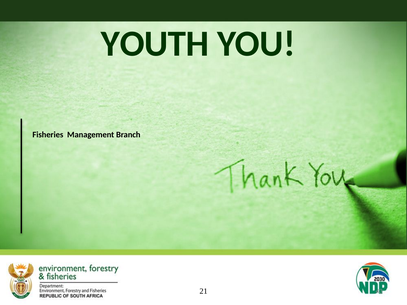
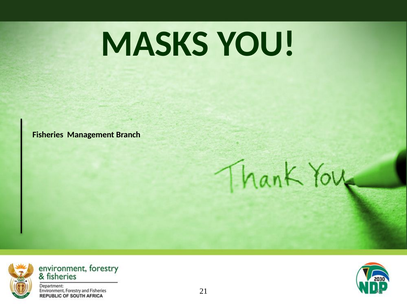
YOUTH: YOUTH -> MASKS (155, 44)
